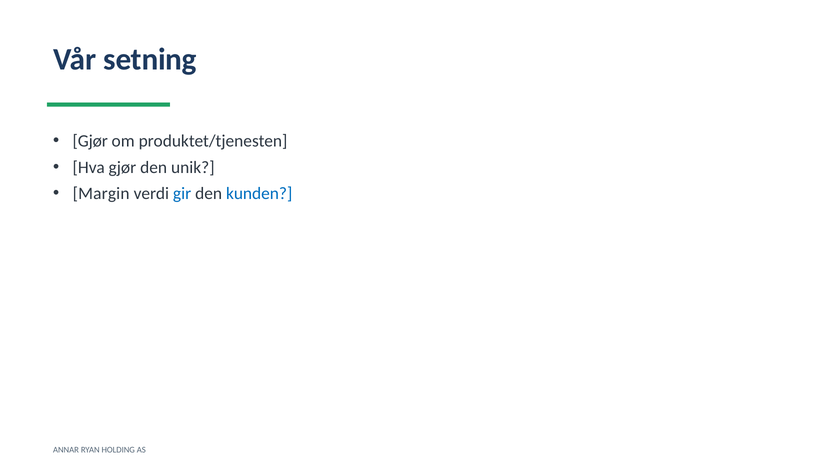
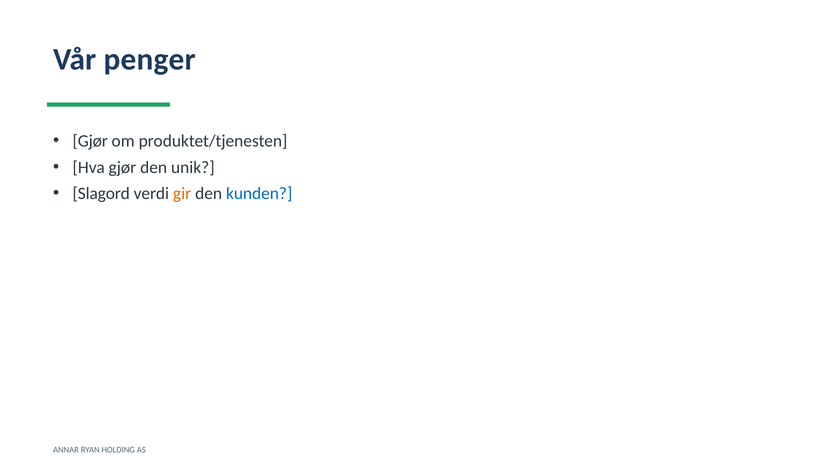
setning: setning -> penger (150, 60)
Margin: Margin -> Slagord (101, 193)
gir colour: blue -> orange (182, 193)
